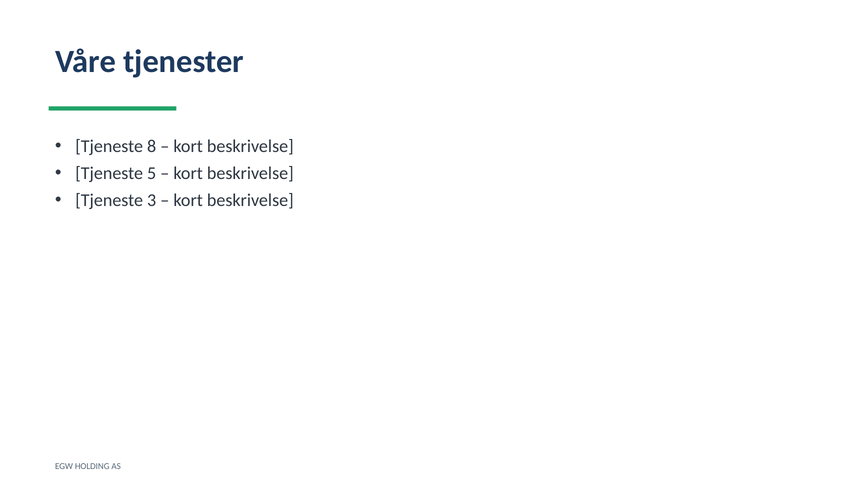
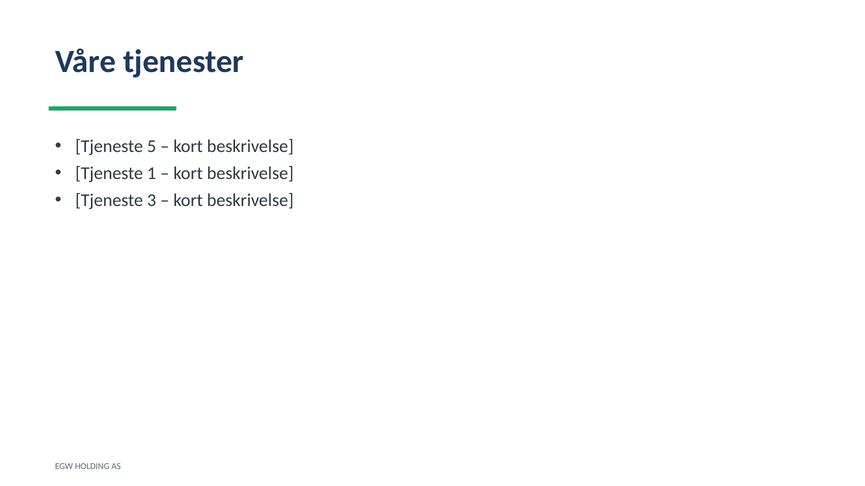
8: 8 -> 5 (152, 147)
5: 5 -> 1 (152, 174)
